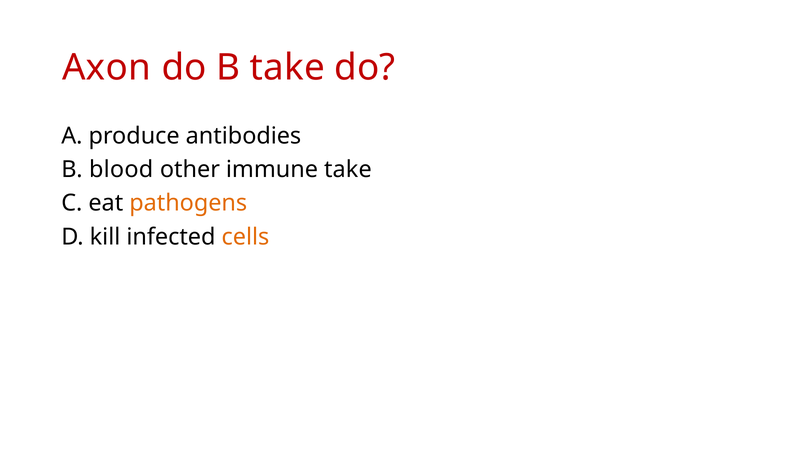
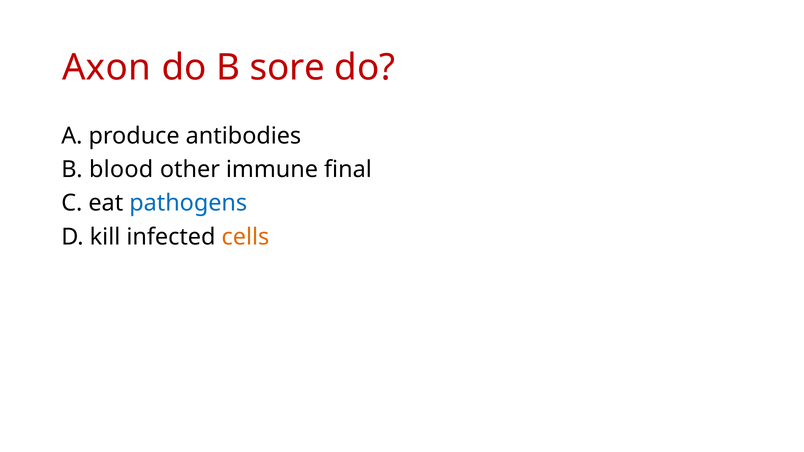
B take: take -> sore (288, 68)
immune take: take -> final (348, 170)
pathogens colour: orange -> blue (188, 203)
